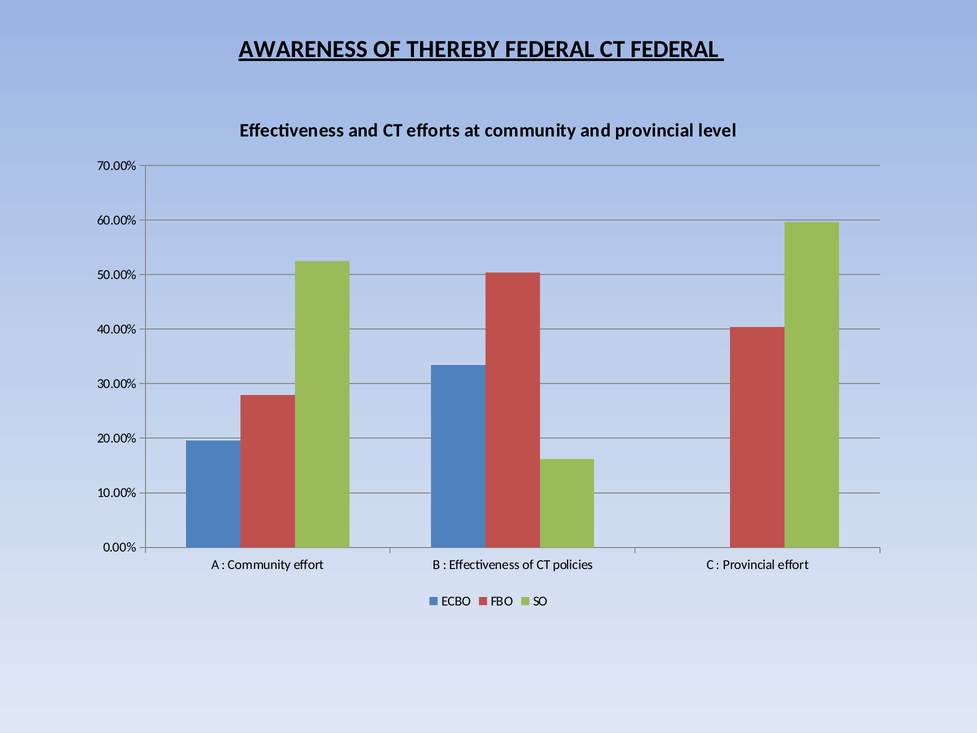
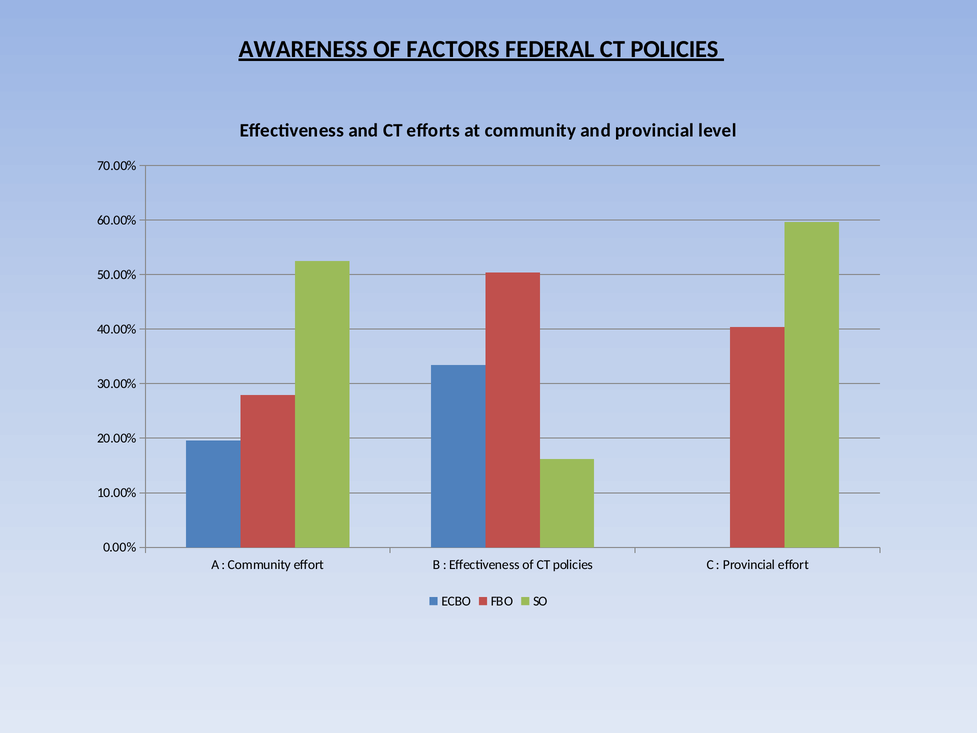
THEREBY: THEREBY -> FACTORS (453, 49)
FEDERAL CT FEDERAL: FEDERAL -> POLICIES (674, 49)
